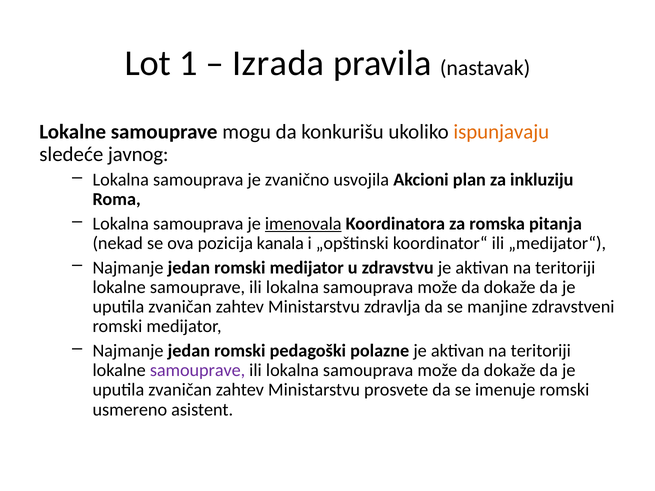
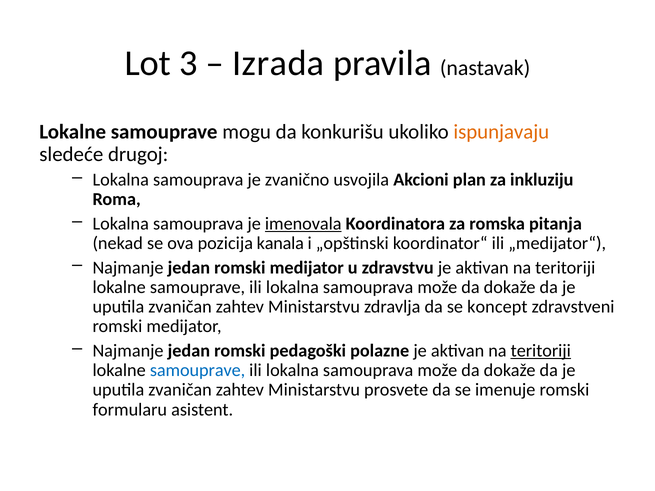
1: 1 -> 3 (189, 63)
javnog: javnog -> drugoj (138, 155)
manjine: manjine -> koncept (497, 307)
teritoriji underline: none -> present (541, 351)
samouprave colour: purple -> blue (198, 370)
usmereno: usmereno -> formularu (130, 410)
